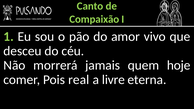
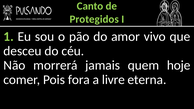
Compaixão: Compaixão -> Protegidos (94, 19)
real: real -> fora (79, 80)
